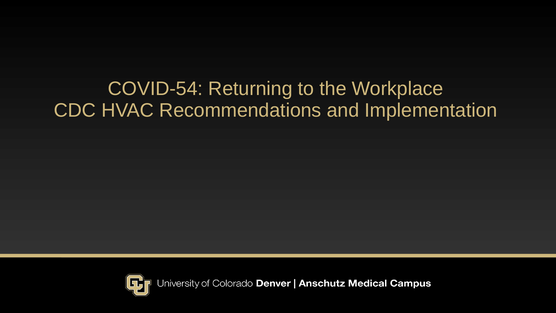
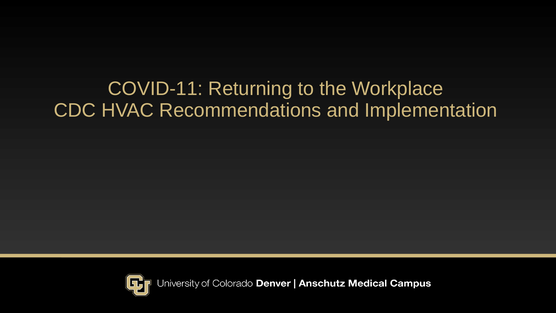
COVID-54: COVID-54 -> COVID-11 (155, 89)
